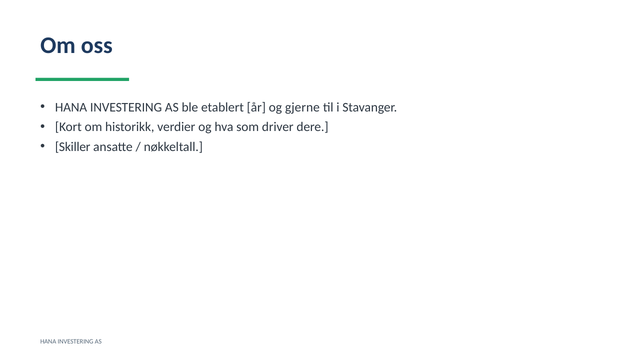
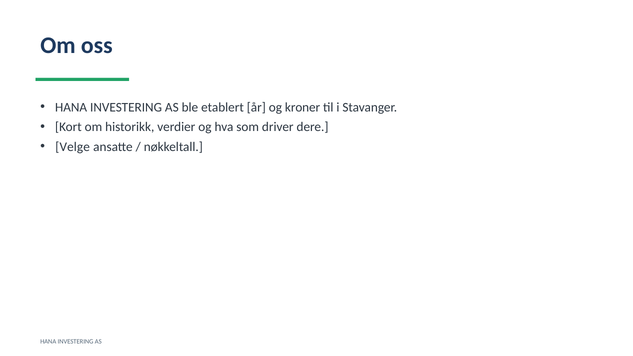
gjerne: gjerne -> kroner (303, 107)
Skiller: Skiller -> Velge (73, 147)
